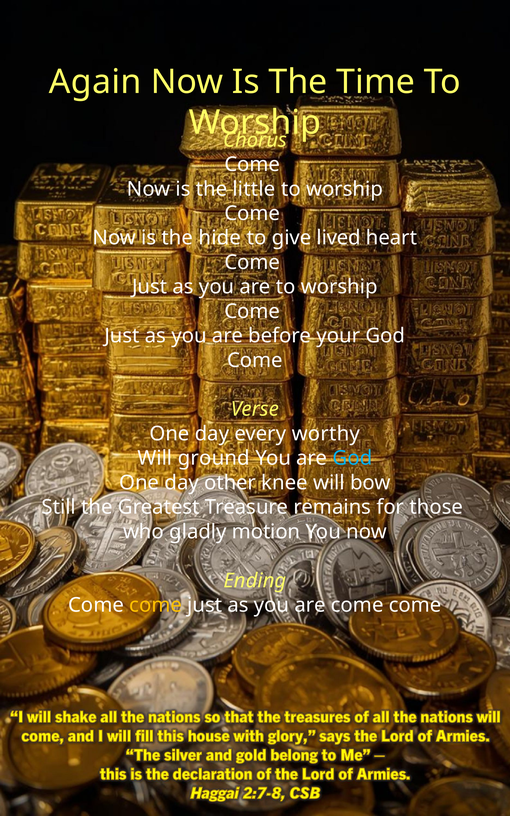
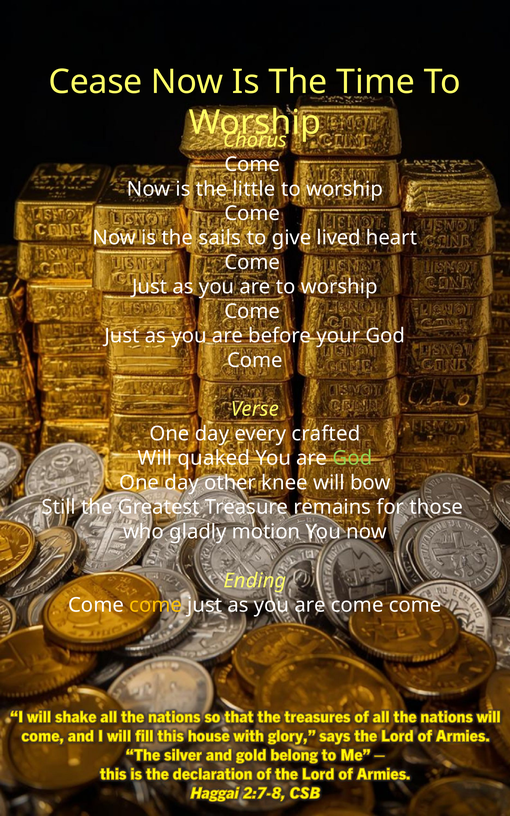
Again: Again -> Cease (96, 82)
hide: hide -> sails (220, 238)
worthy: worthy -> crafted (326, 434)
ground: ground -> quaked (214, 458)
God colour: light blue -> light green (352, 458)
